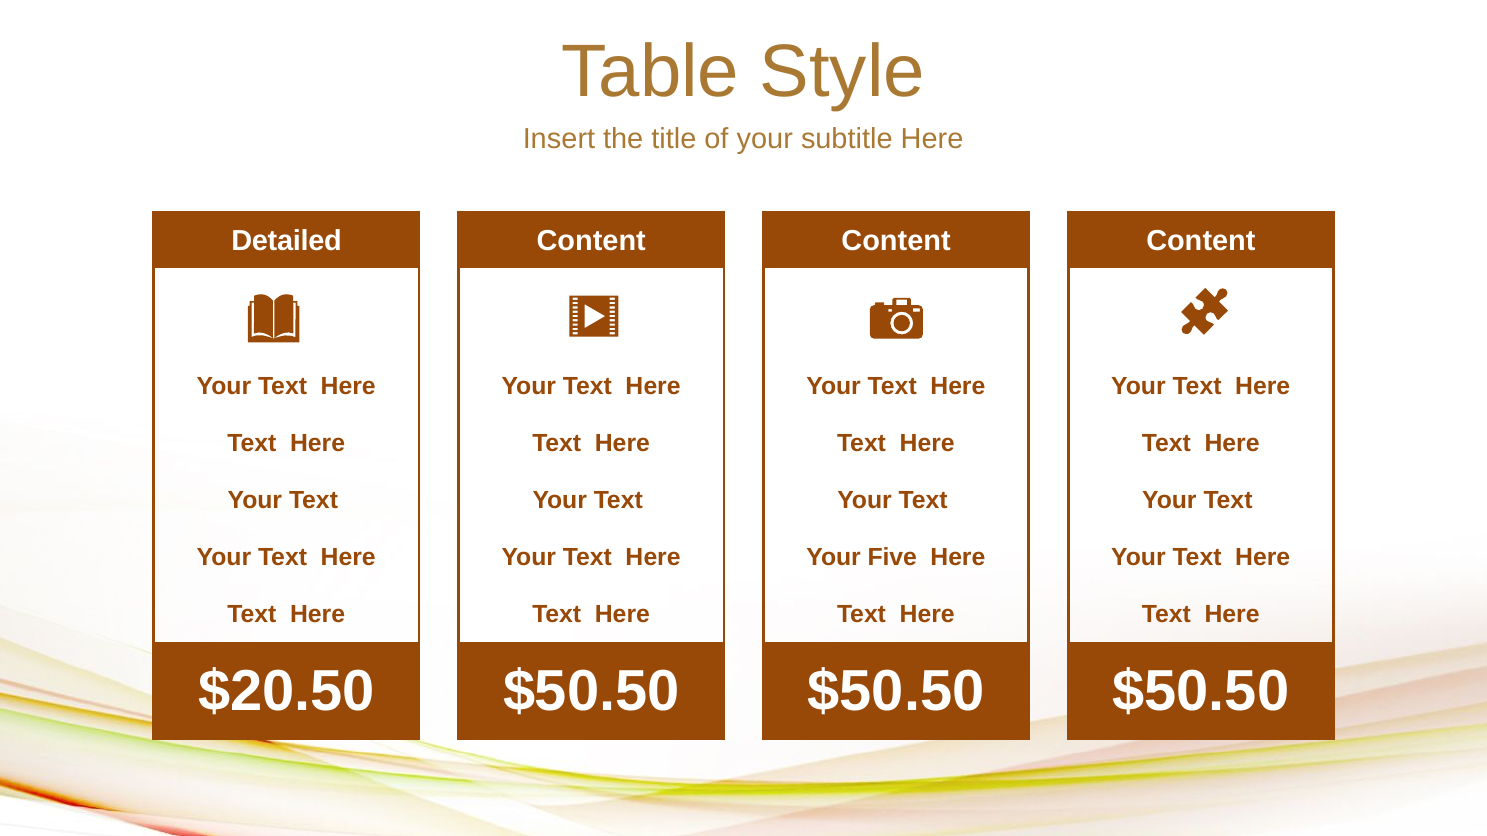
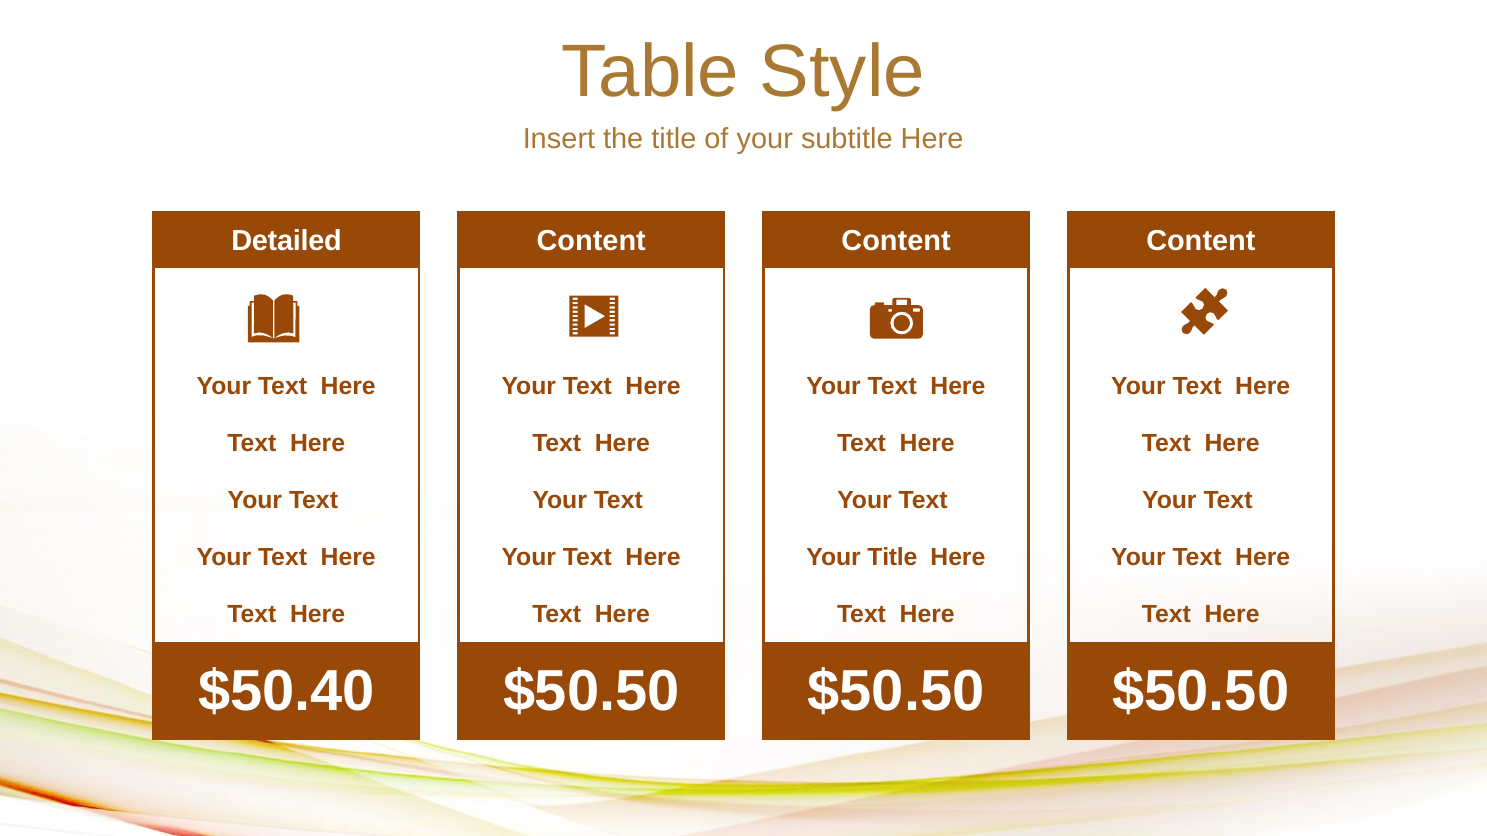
Your Five: Five -> Title (892, 558)
$20.50: $20.50 -> $50.40 (286, 692)
